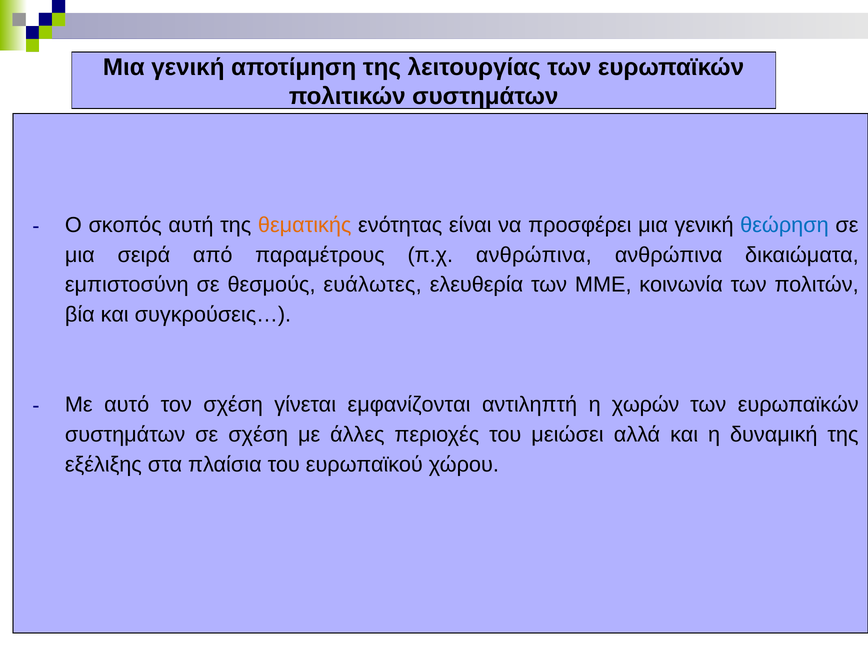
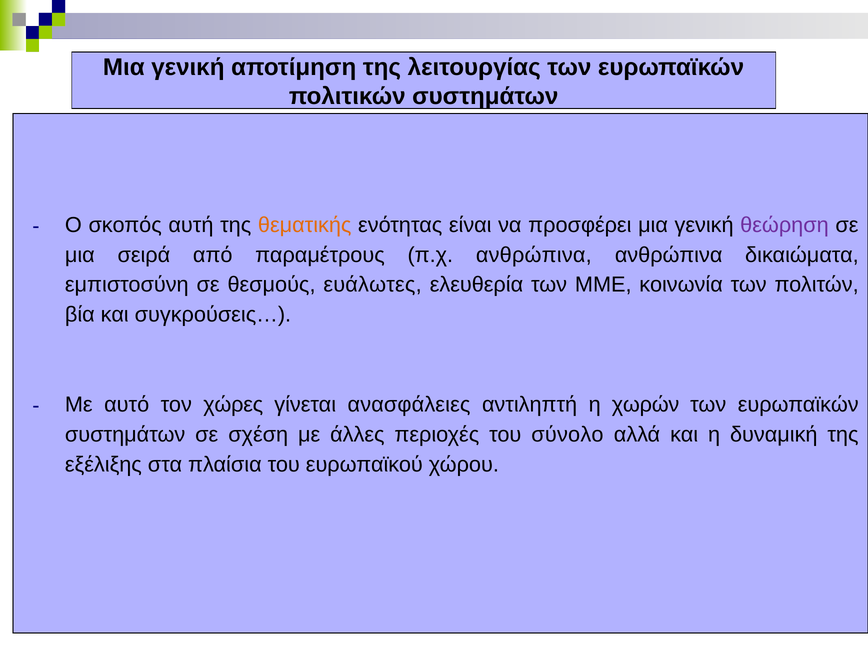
θεώρηση colour: blue -> purple (784, 225)
τον σχέση: σχέση -> χώρες (233, 405)
εμφανίζονται: εμφανίζονται -> ανασφάλειες (409, 405)
μειώσει: μειώσει -> σύνολο (567, 434)
